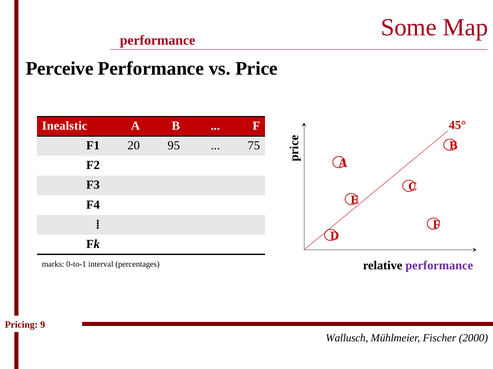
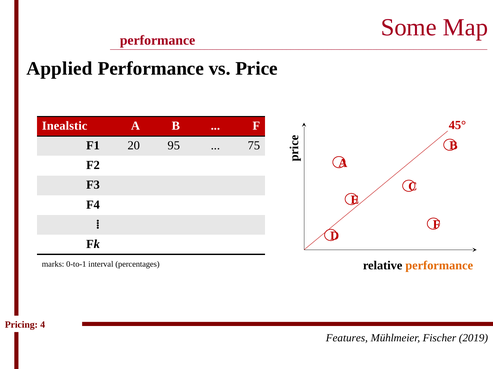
Perceive: Perceive -> Applied (59, 69)
performance colour: purple -> orange (439, 266)
9: 9 -> 4 (43, 325)
Wallusch: Wallusch -> Features (347, 338)
2000: 2000 -> 2019 (473, 338)
